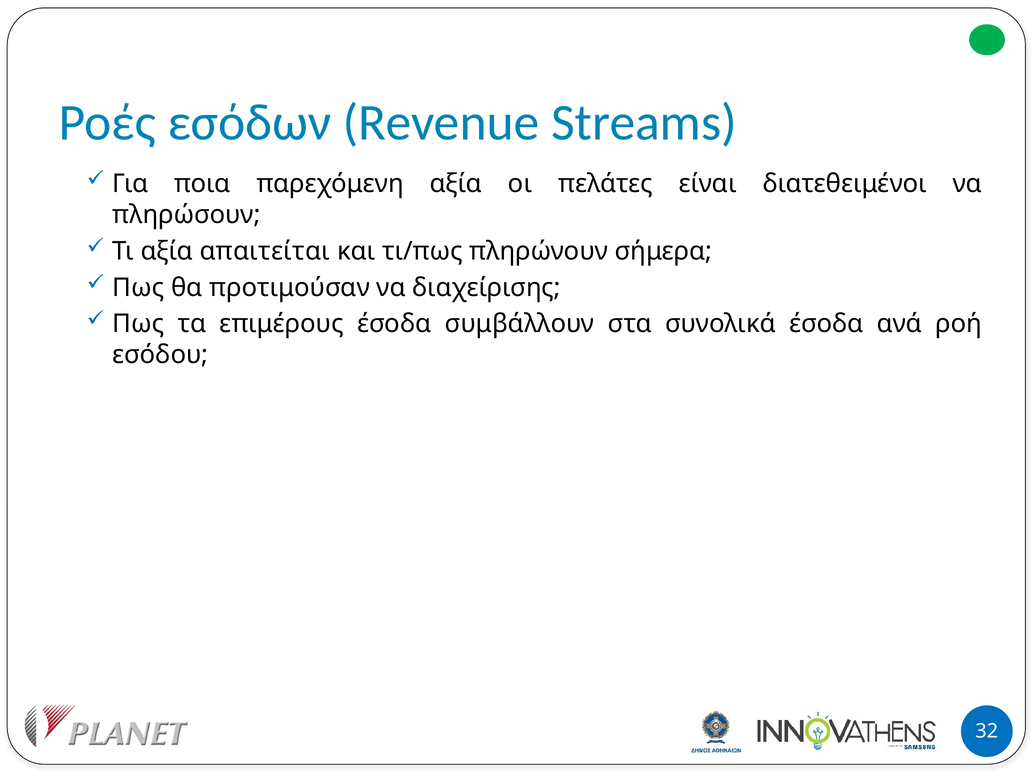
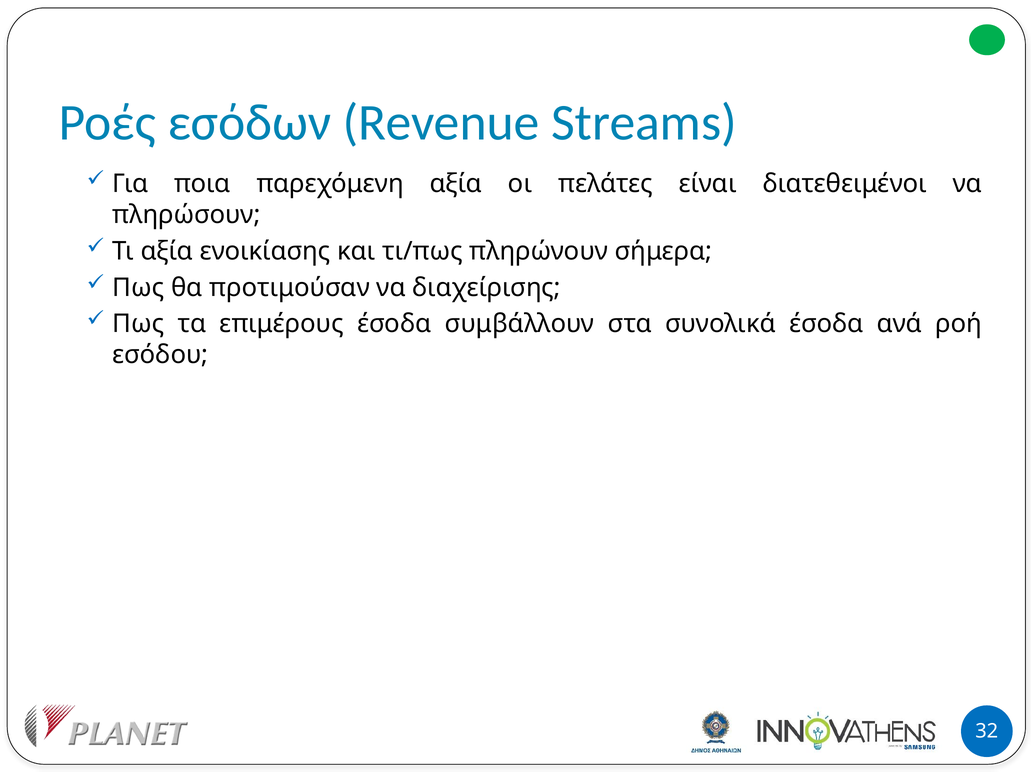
απαιτείται: απαιτείται -> ενοικίασης (265, 251)
